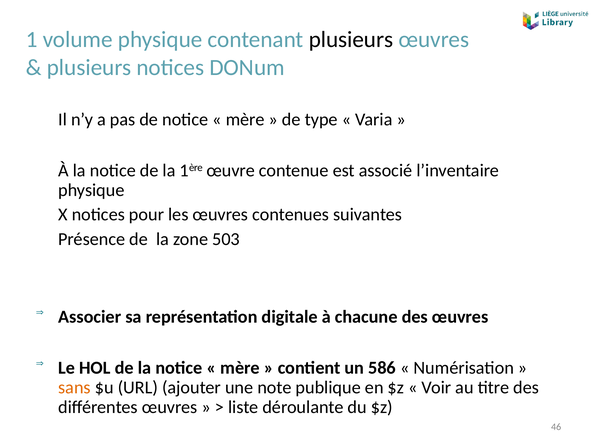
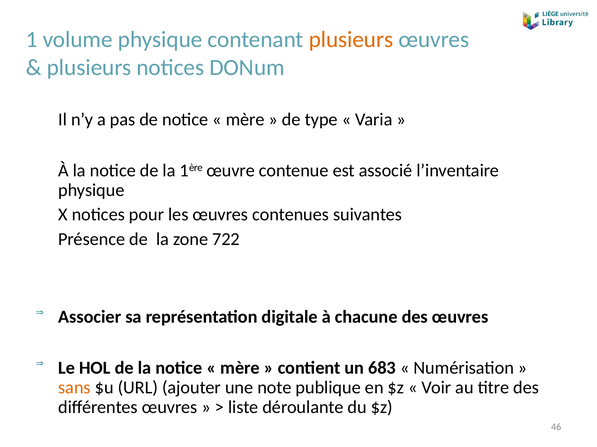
plusieurs colour: black -> orange (351, 40)
503: 503 -> 722 (226, 239)
586: 586 -> 683 (382, 368)
